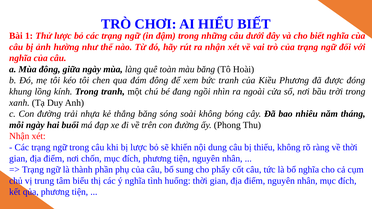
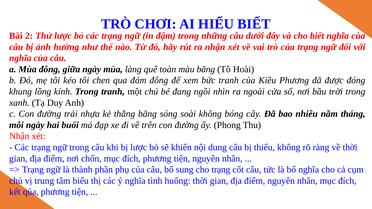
1: 1 -> 2 (29, 36)
cho phẩy: phẩy -> trạng (221, 170)
